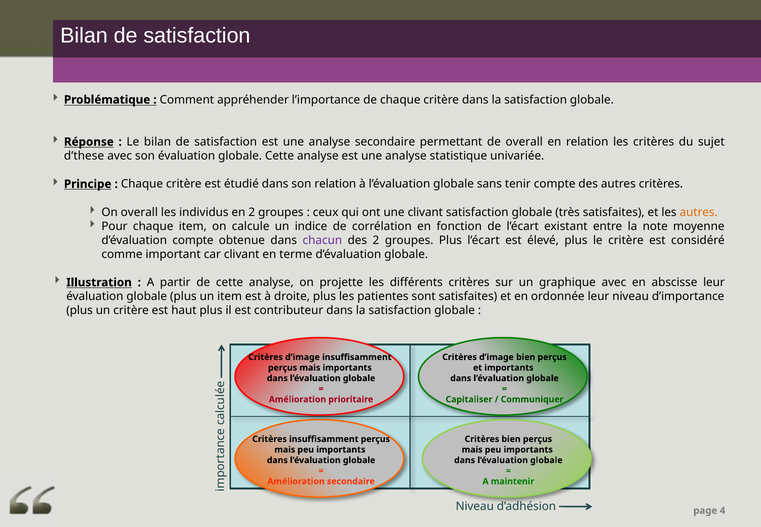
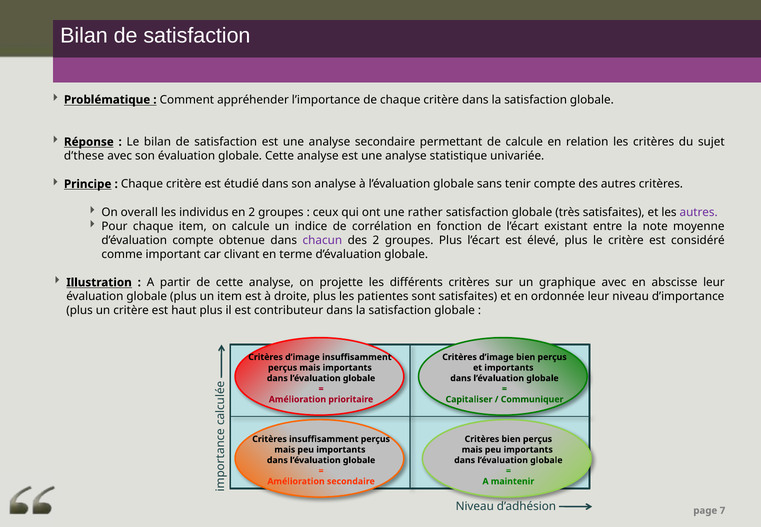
de overall: overall -> calcule (524, 142)
son relation: relation -> analyse (335, 184)
une clivant: clivant -> rather (425, 212)
autres colour: orange -> purple (699, 212)
4: 4 -> 7 (723, 510)
